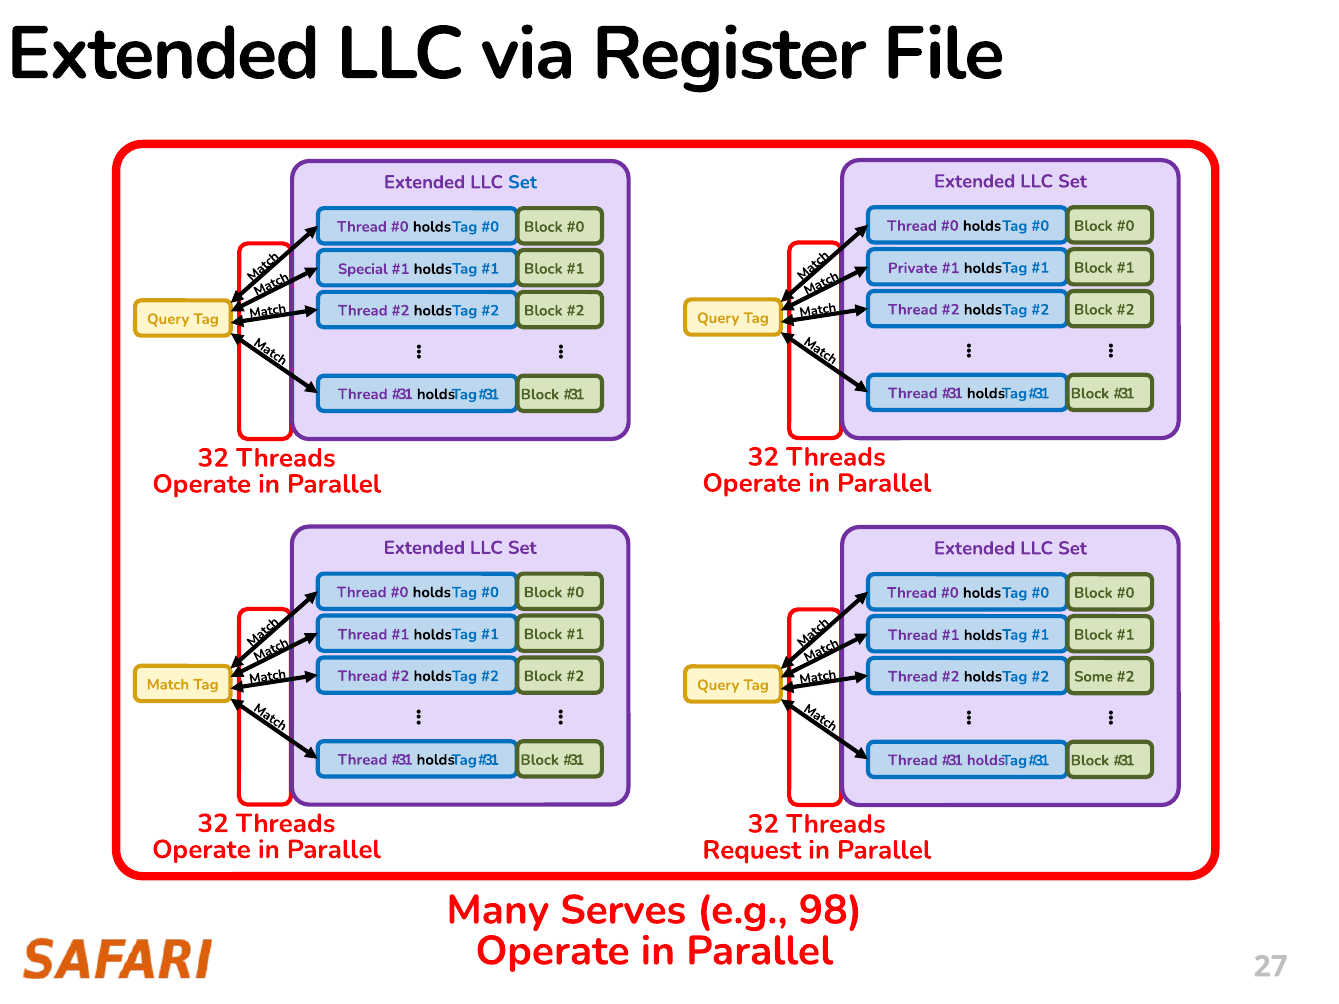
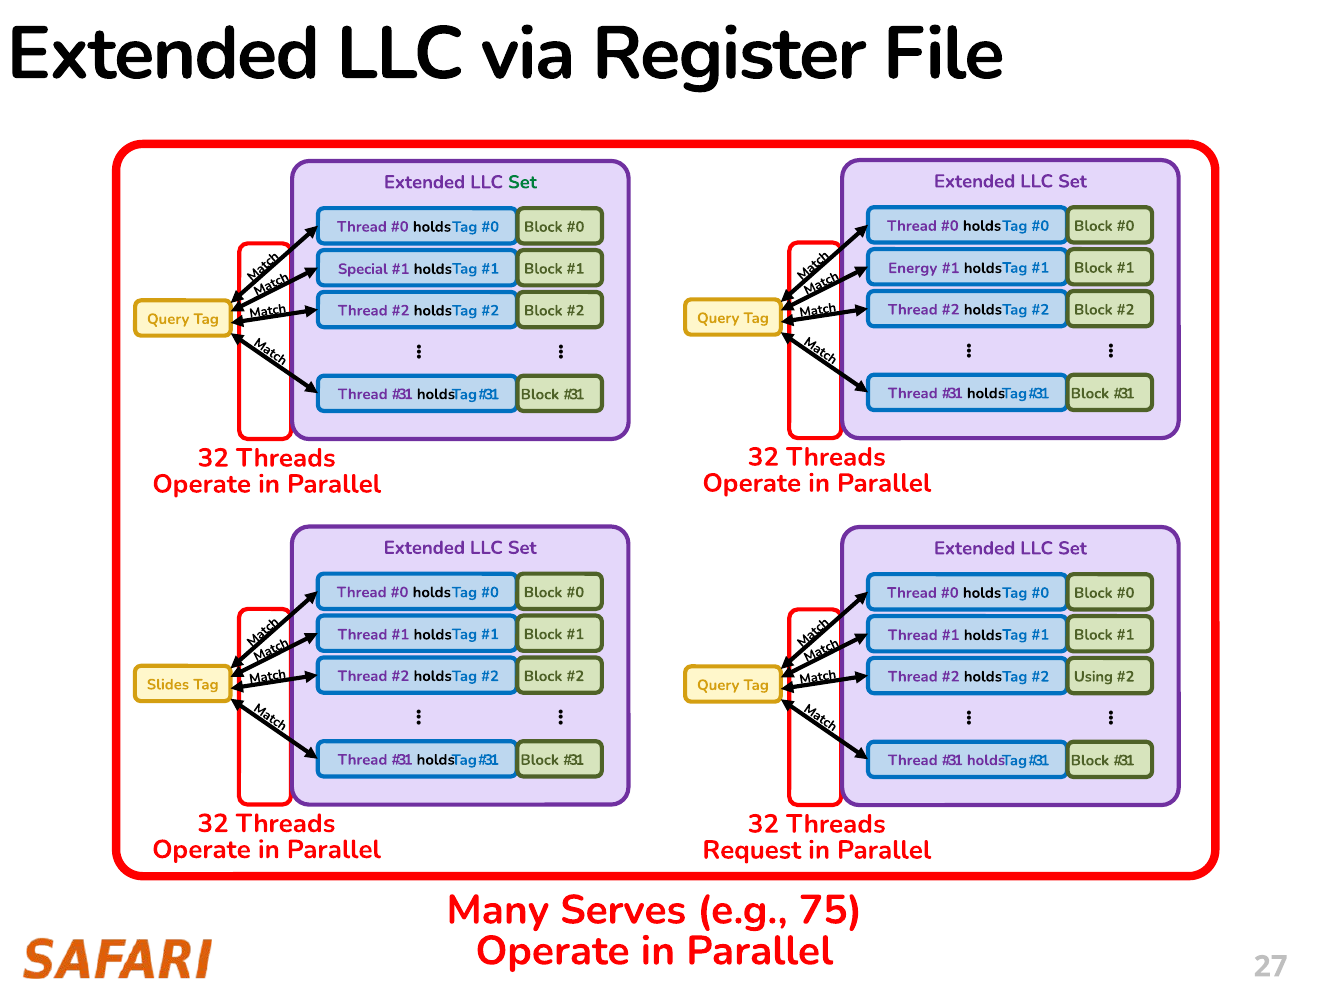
Set colour: blue -> green (522, 182)
Private: Private -> Energy (913, 268)
Some: Some -> Using (1093, 677)
Match: Match -> Slides (168, 685)
98: 98 -> 75 (830, 910)
